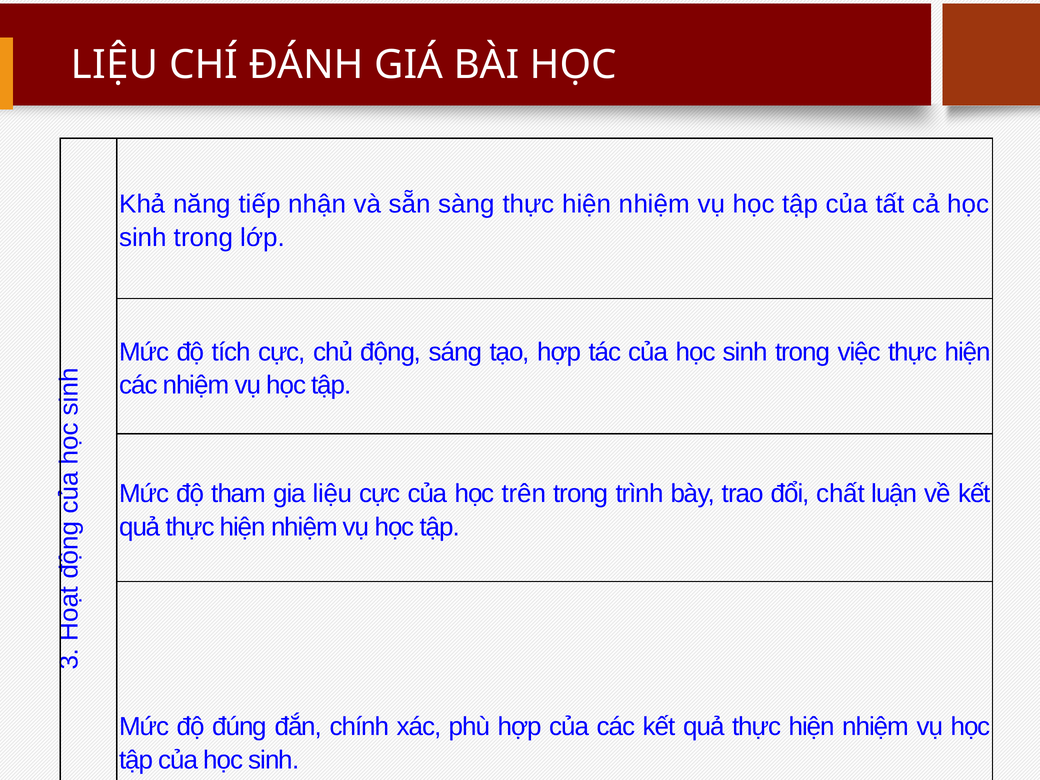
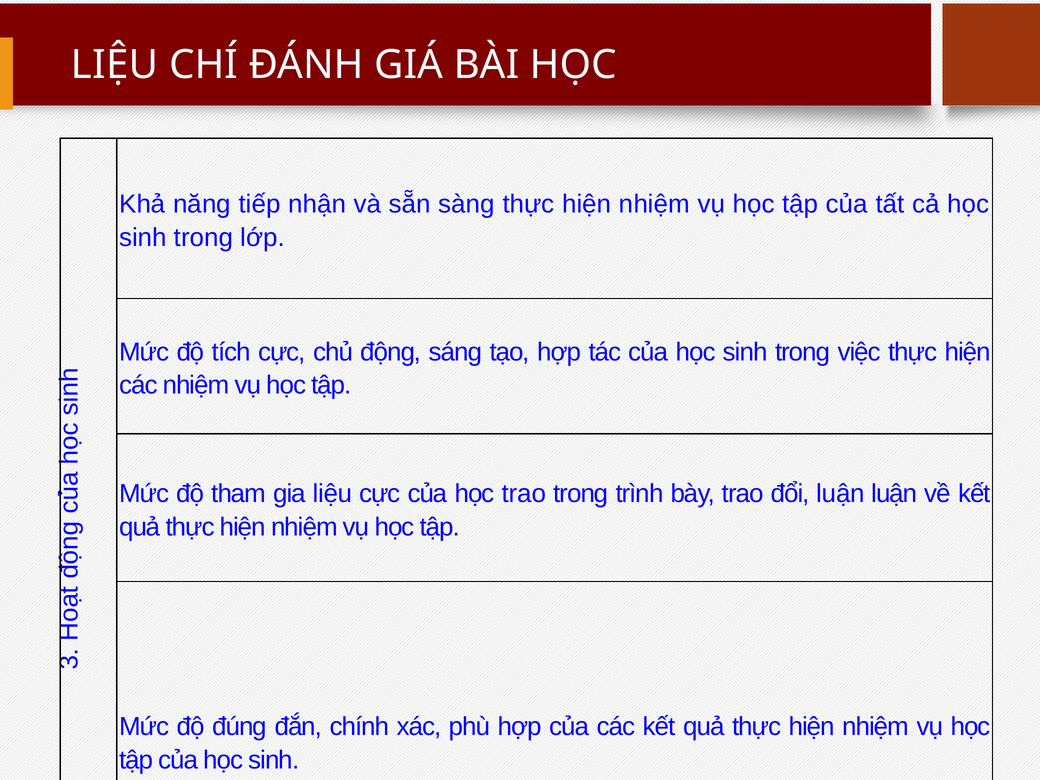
học trên: trên -> trao (524, 493)
đổi chất: chất -> luận (841, 493)
